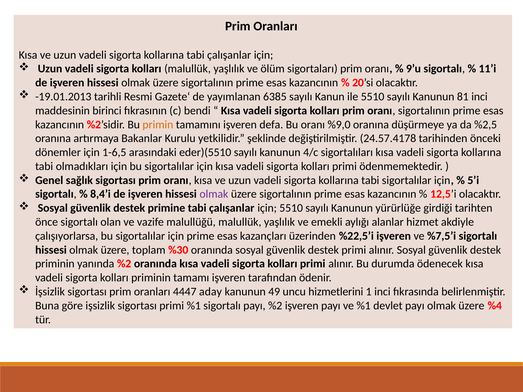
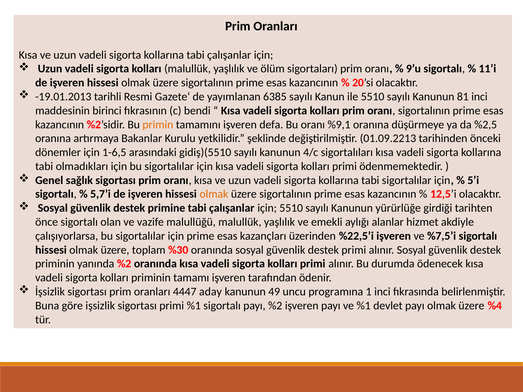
%9,0: %9,0 -> %9,1 (339, 125)
24.57.4178: 24.57.4178 -> 01.09.2213 (388, 139)
eder)(5510: eder)(5510 -> gidiş)(5510 (205, 152)
8,4’i: 8,4’i -> 5,7’i (101, 194)
olmak colour: purple -> orange (214, 194)
hizmetlerini: hizmetlerini -> programına (336, 292)
